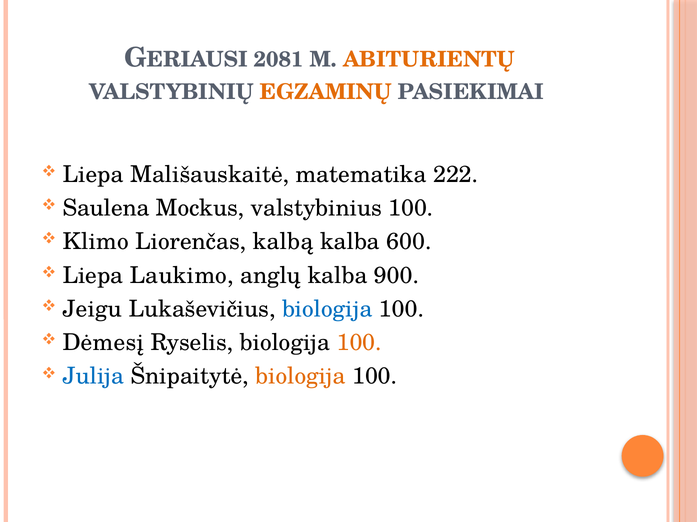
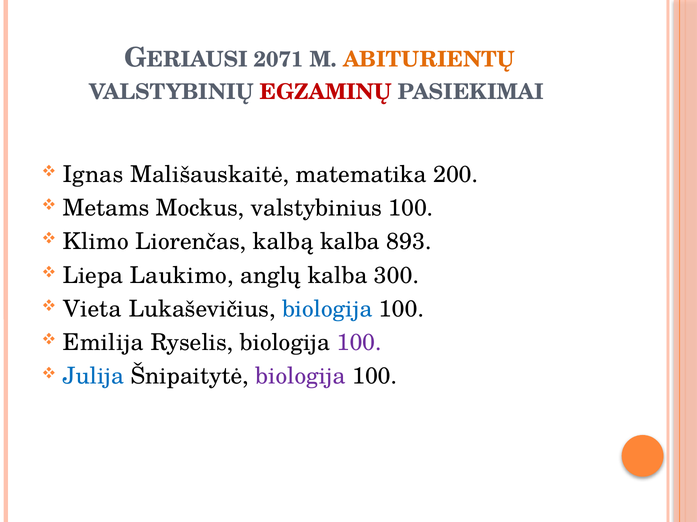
2081: 2081 -> 2071 (279, 60)
EGZAMINŲ colour: orange -> red (326, 92)
Liepa: Liepa -> Ignas (93, 175)
222: 222 -> 200 (456, 175)
Saulena: Saulena -> Metams (106, 208)
600: 600 -> 893 (409, 242)
900: 900 -> 300 (397, 276)
Jeigu: Jeigu -> Vieta (92, 309)
Dėmesį: Dėmesį -> Emilija (103, 343)
100 colour: orange -> purple (359, 343)
biologija colour: orange -> purple (301, 377)
